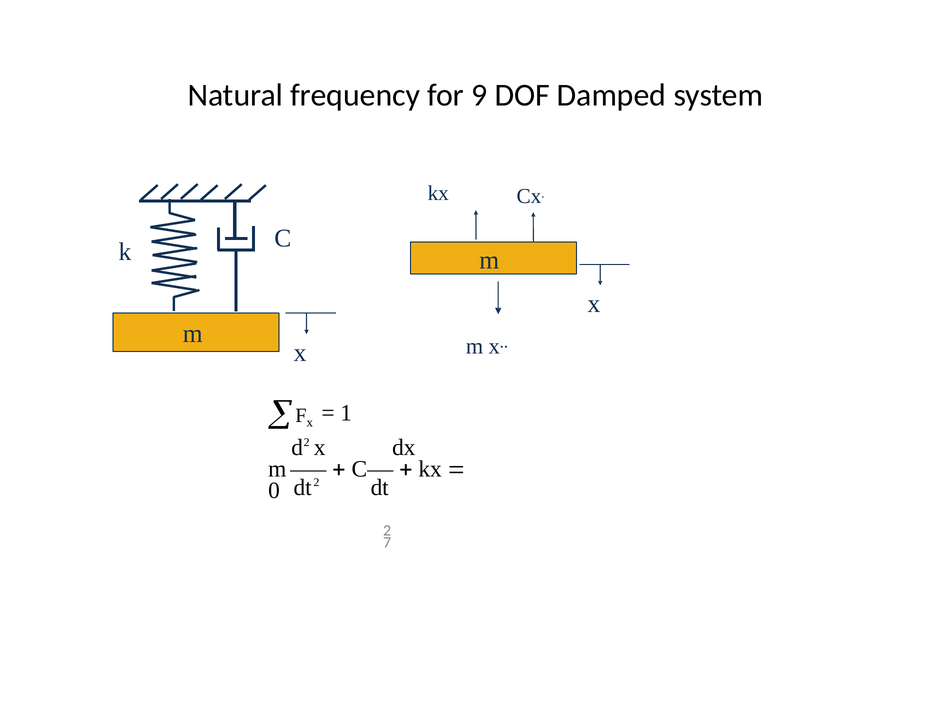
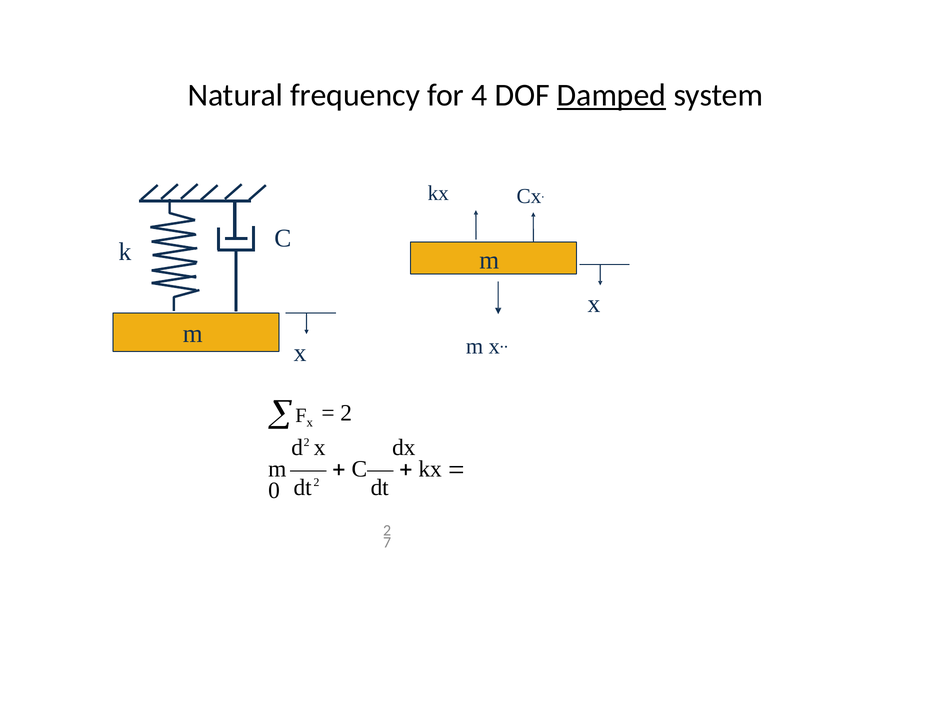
9: 9 -> 4 (479, 95)
Damped underline: none -> present (612, 95)
1: 1 -> 2 (346, 413)
